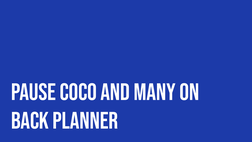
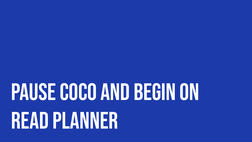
many: many -> begin (155, 92)
back: back -> read (30, 121)
